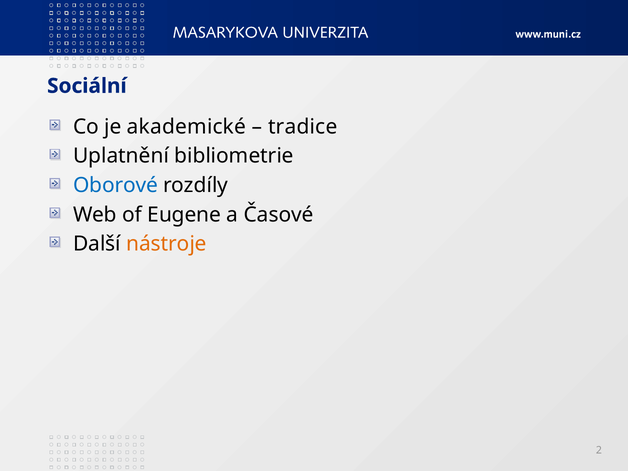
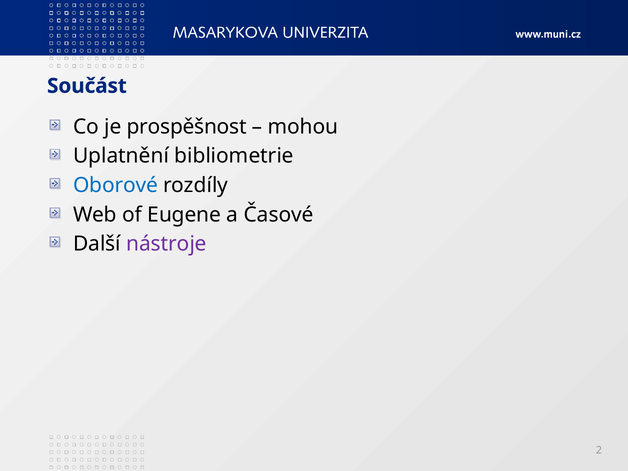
Sociální: Sociální -> Součást (87, 86)
akademické: akademické -> prospěšnost (187, 127)
tradice: tradice -> mohou (303, 127)
nástroje colour: orange -> purple (167, 244)
